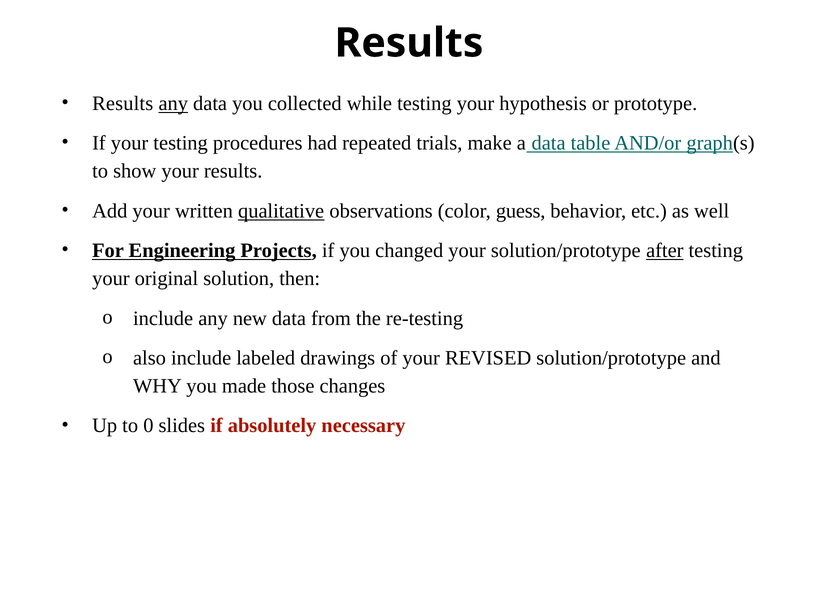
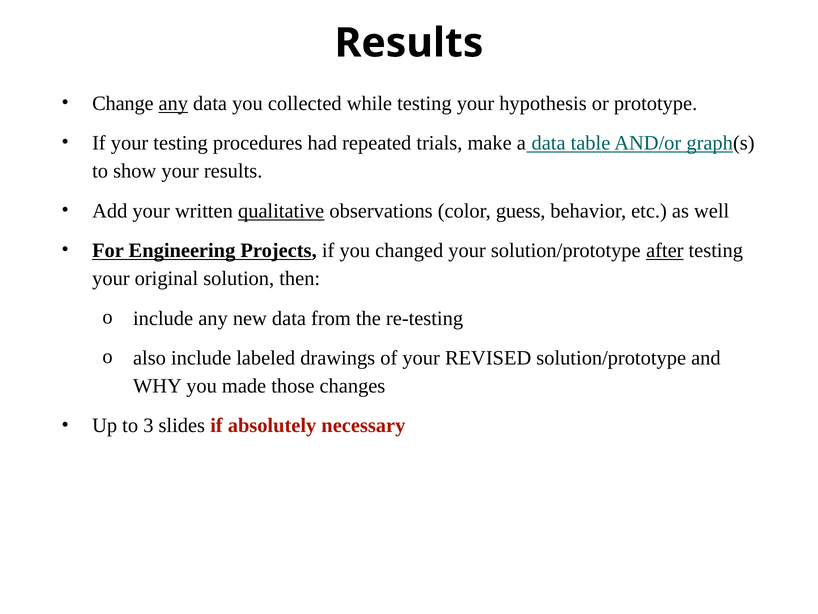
Results: Results -> Change (123, 103)
0: 0 -> 3 (148, 425)
